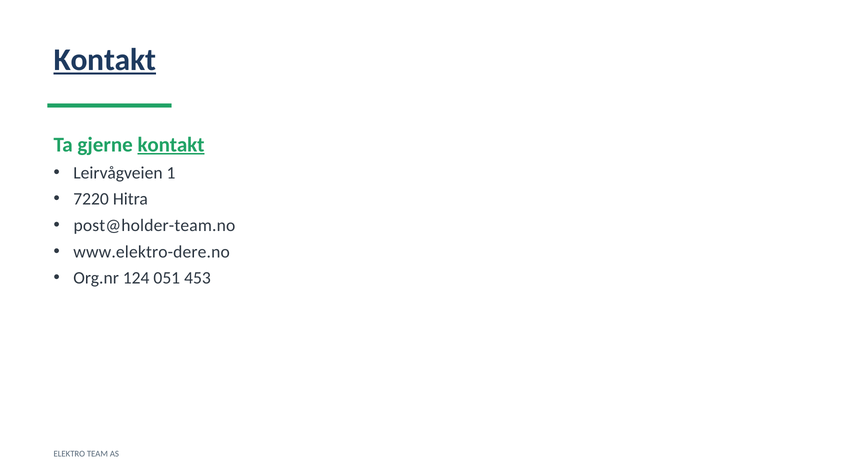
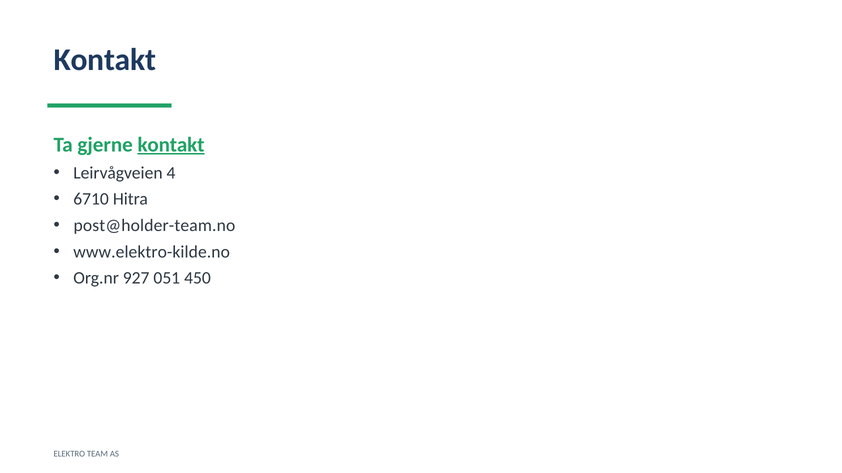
Kontakt underline: present -> none (105, 60)
1: 1 -> 4 (171, 173)
7220: 7220 -> 6710 (91, 199)
www.elektro-dere.no: www.elektro-dere.no -> www.elektro-kilde.no (152, 252)
124: 124 -> 927 (136, 278)
453: 453 -> 450 (197, 278)
